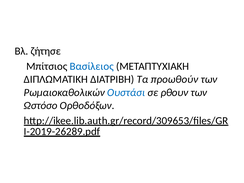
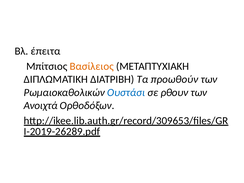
ζήτησε: ζήτησε -> έπειτα (46, 51)
Βασίλειος colour: blue -> orange (92, 66)
Ωστόσο: Ωστόσο -> Ανοιχτά (41, 105)
